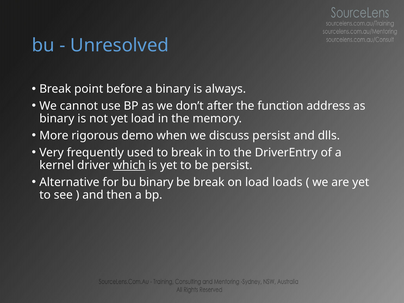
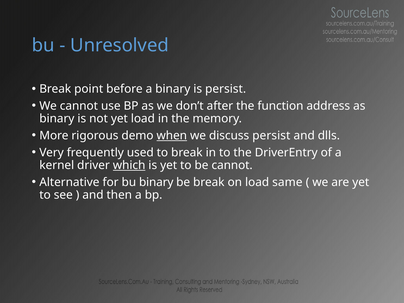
is always: always -> persist (226, 89)
when underline: none -> present (172, 136)
be persist: persist -> cannot (232, 165)
loads: loads -> same (287, 182)
